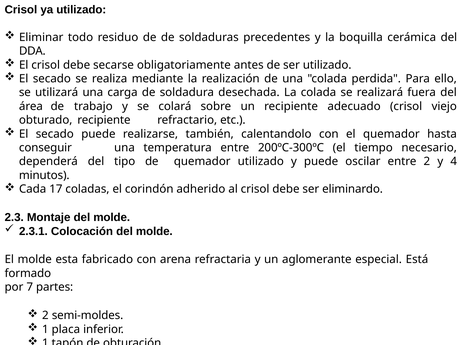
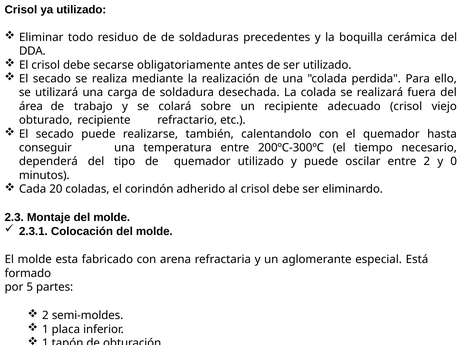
4: 4 -> 0 (454, 162)
17: 17 -> 20 (56, 190)
7: 7 -> 5 (30, 288)
